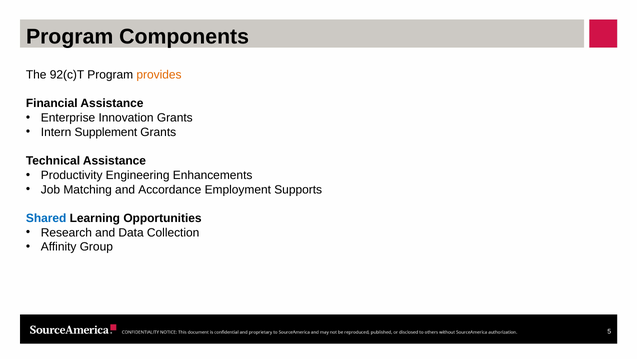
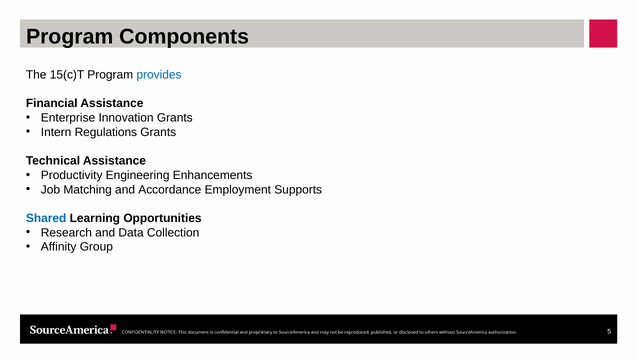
92(c)T: 92(c)T -> 15(c)T (67, 75)
provides colour: orange -> blue (159, 75)
Supplement: Supplement -> Regulations (106, 132)
